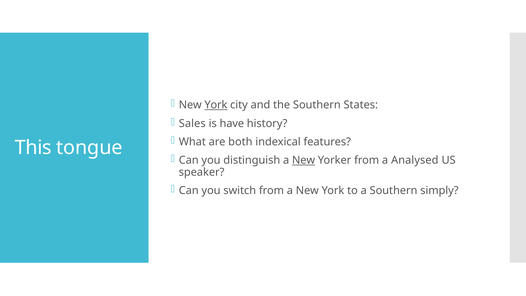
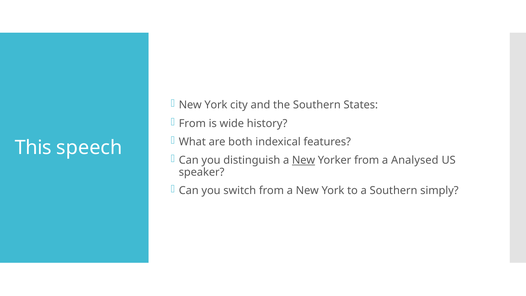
York underline: present -> none (216, 105)
Sales: Sales -> From (192, 123)
have: have -> wide (232, 123)
tongue: tongue -> speech (89, 148)
